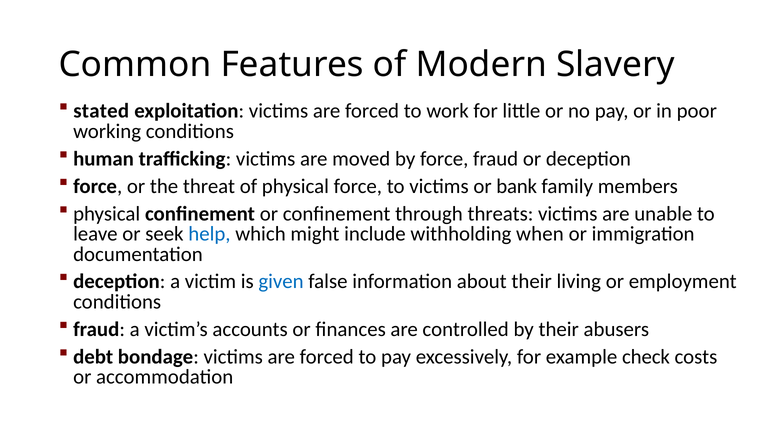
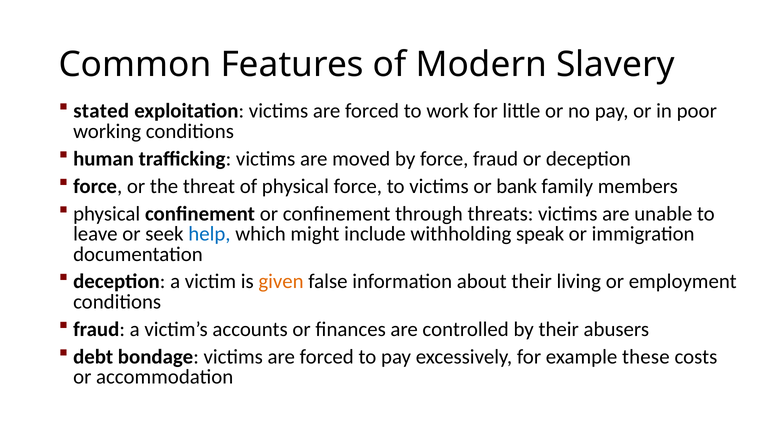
when: when -> speak (540, 234)
given colour: blue -> orange (281, 282)
check: check -> these (646, 357)
